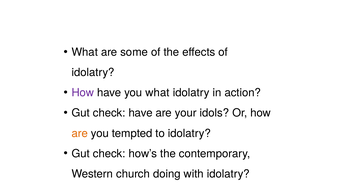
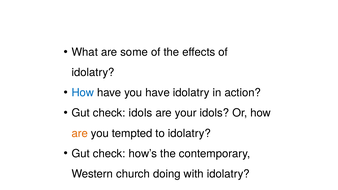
How colour: purple -> blue (83, 93)
you what: what -> have (158, 93)
check have: have -> idols (140, 113)
